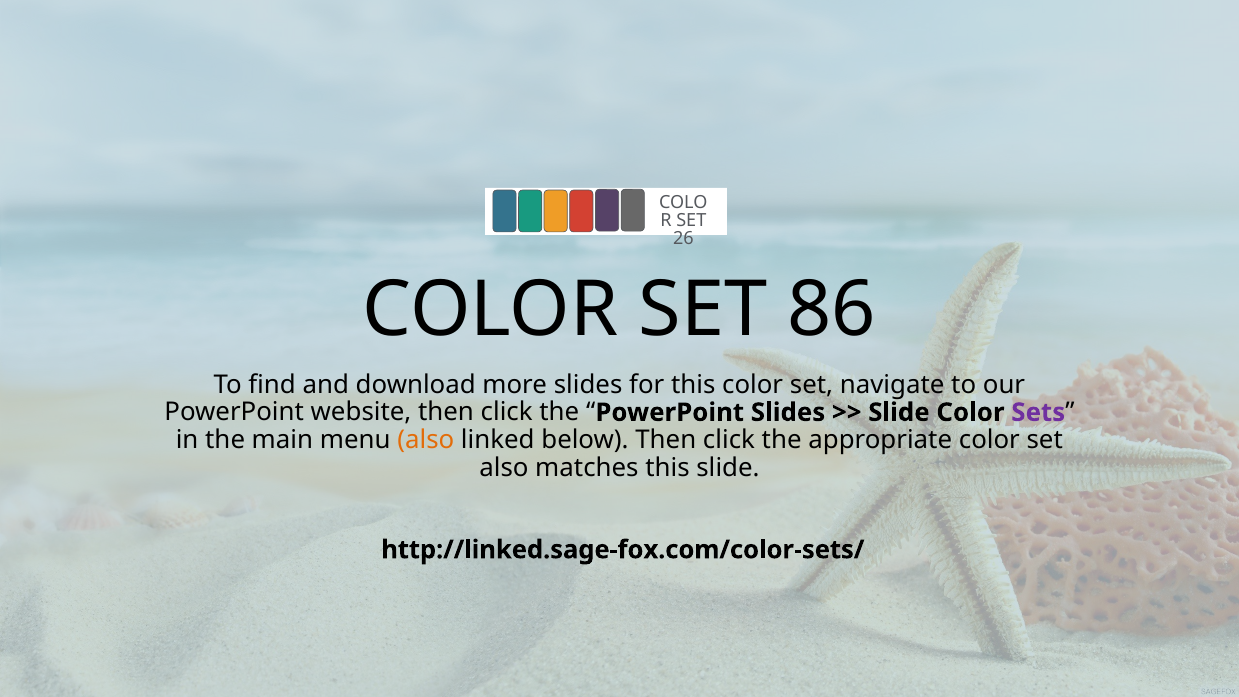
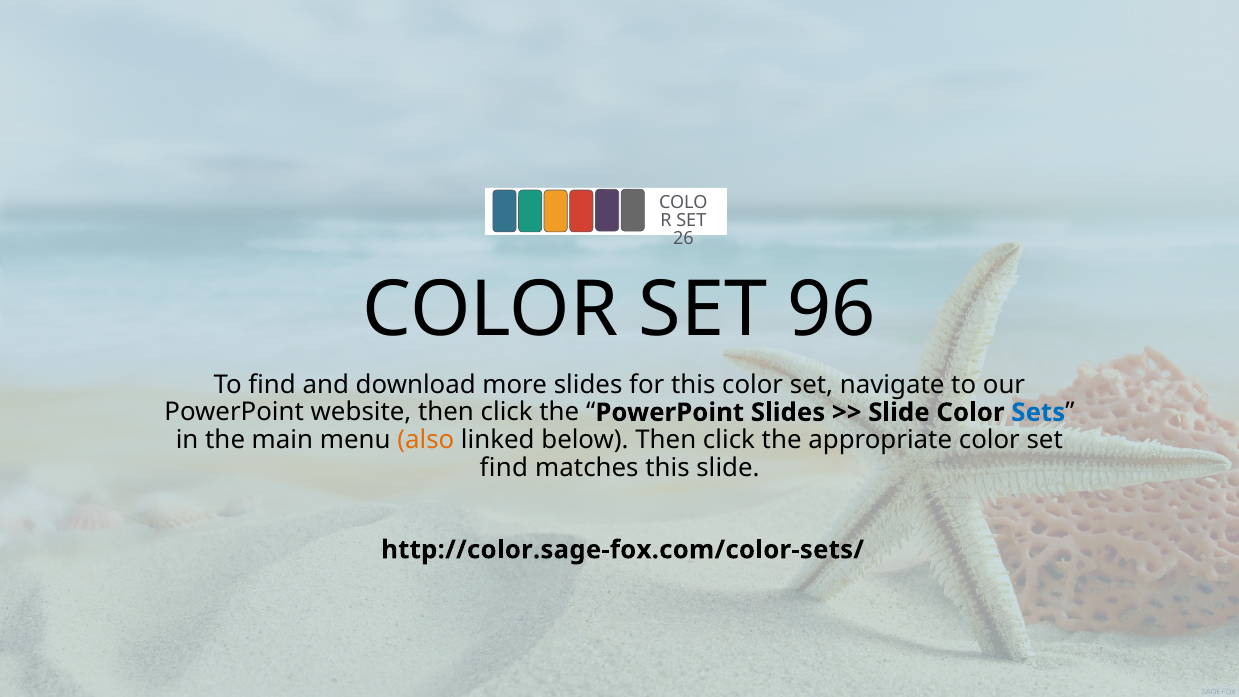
86: 86 -> 96 (832, 310)
Sets colour: purple -> blue (1038, 412)
also: also -> find (504, 468)
http://linked.sage-fox.com/color-sets/: http://linked.sage-fox.com/color-sets/ -> http://color.sage-fox.com/color-sets/ (623, 550)
